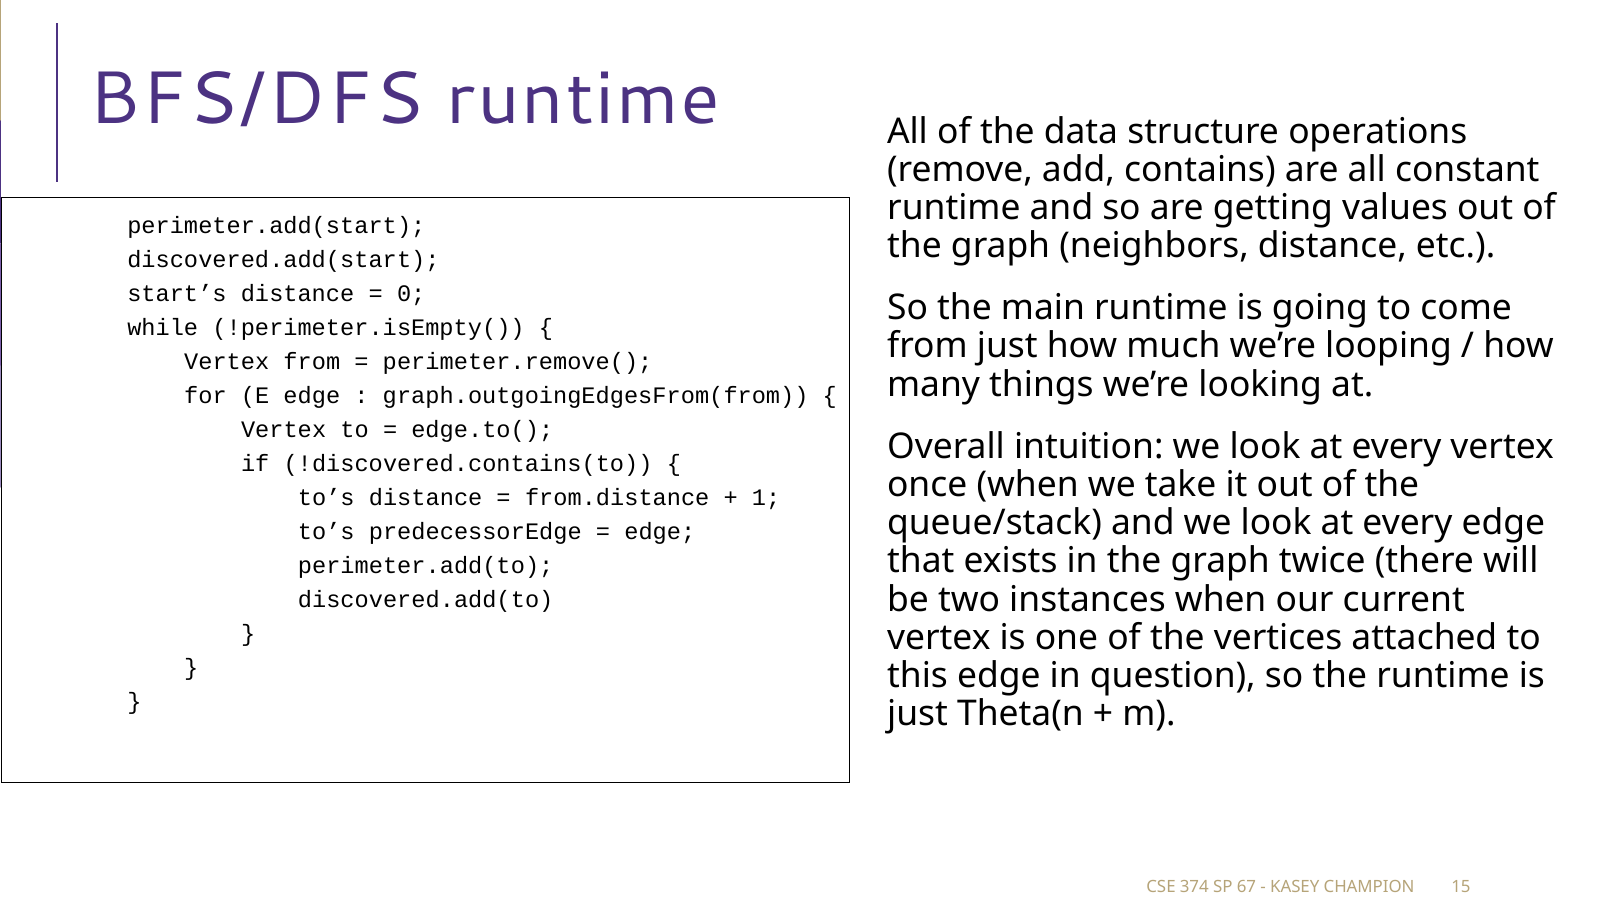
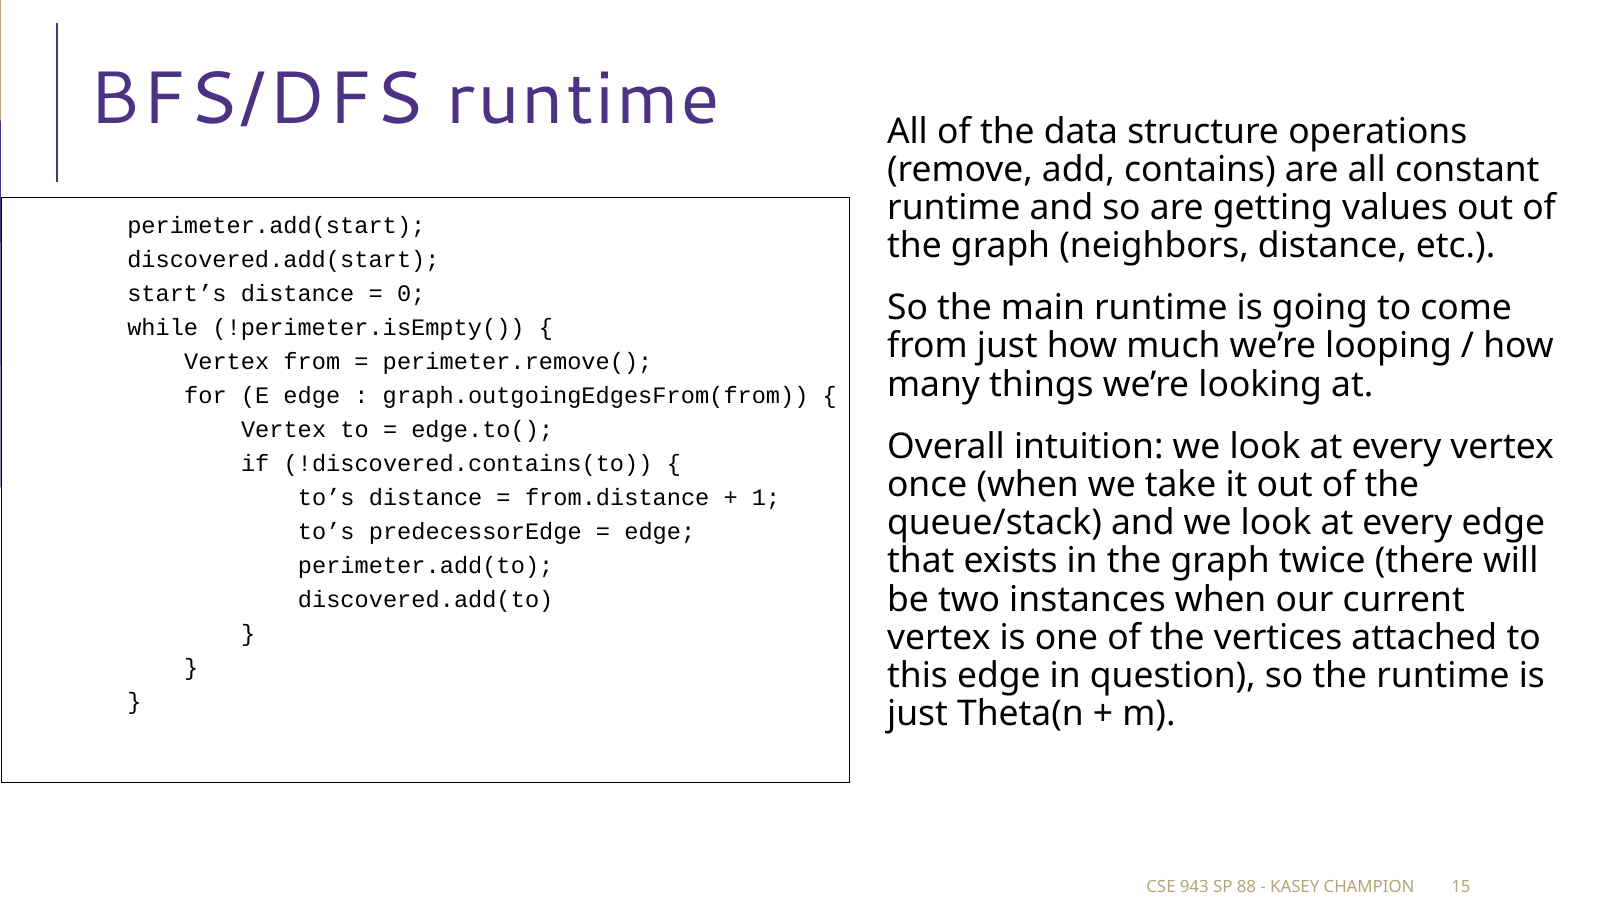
374: 374 -> 943 (1194, 887)
67: 67 -> 88 (1246, 887)
